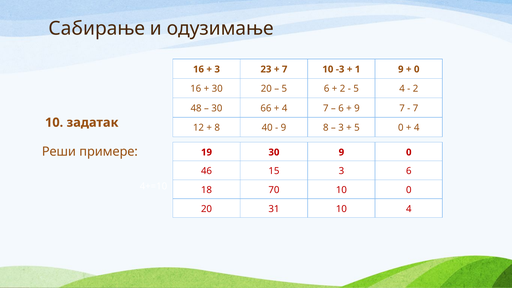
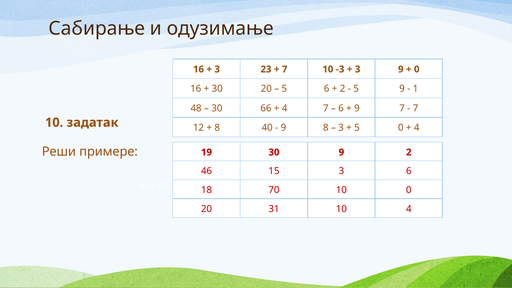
1: 1 -> 3 (358, 69)
5 4: 4 -> 9 (402, 89)
2: 2 -> 1 (416, 89)
9 0: 0 -> 2 (409, 152)
